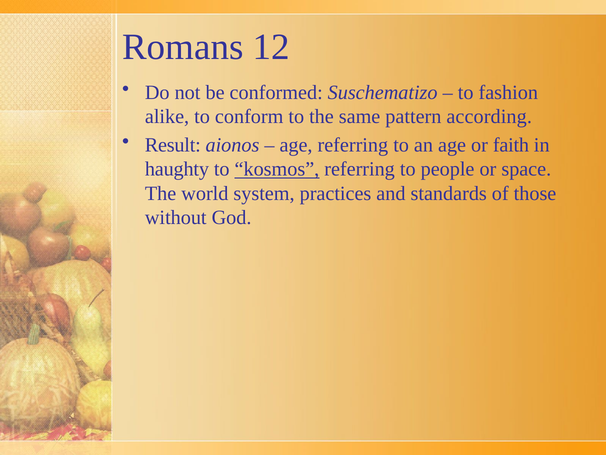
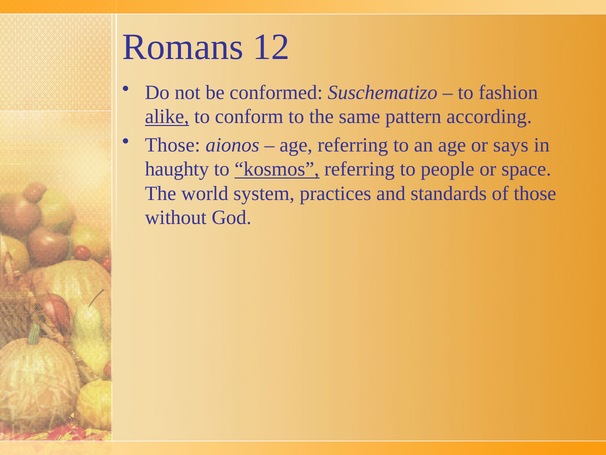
alike underline: none -> present (167, 117)
Result: Result -> Those (173, 145)
faith: faith -> says (511, 145)
